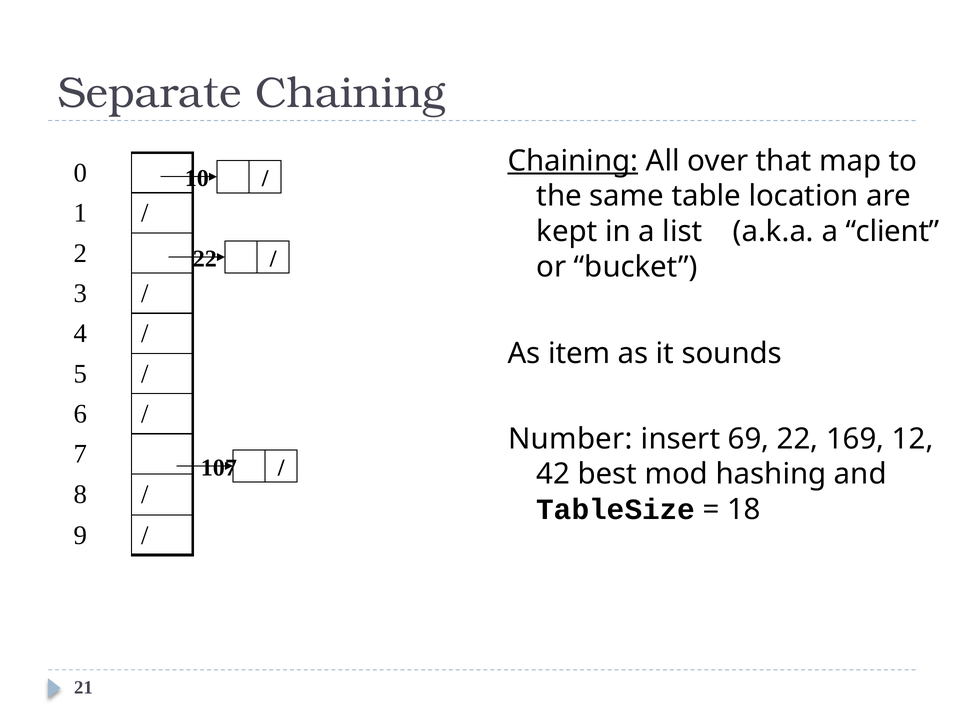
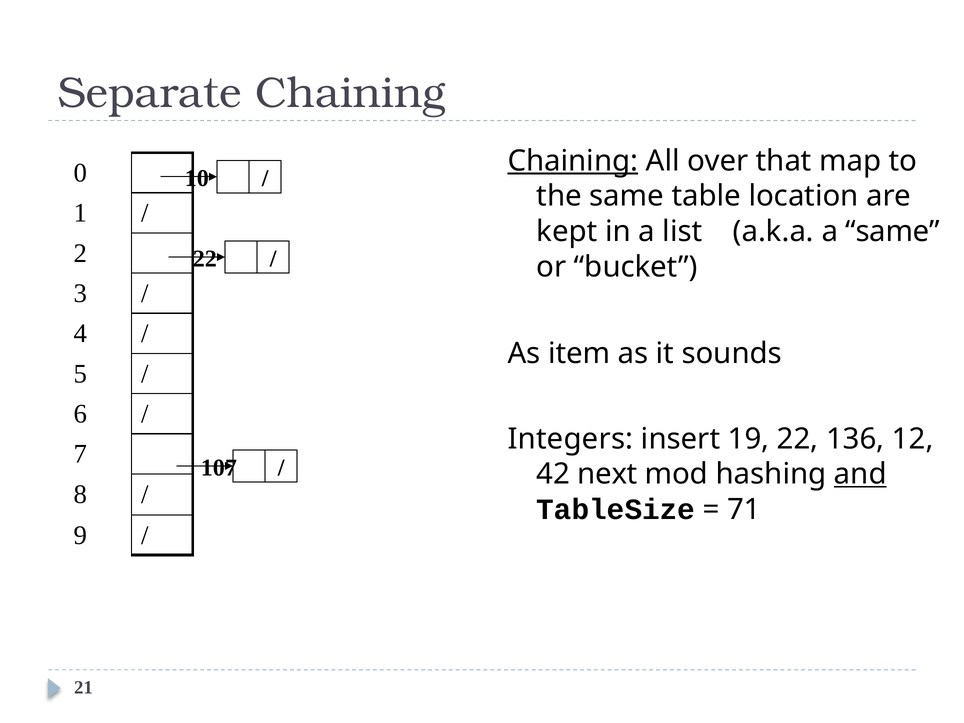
a client: client -> same (893, 232)
Number: Number -> Integers (570, 439)
69: 69 -> 19 (749, 439)
169: 169 -> 136 (855, 439)
best: best -> next (607, 474)
and underline: none -> present (860, 474)
18: 18 -> 71 (744, 509)
